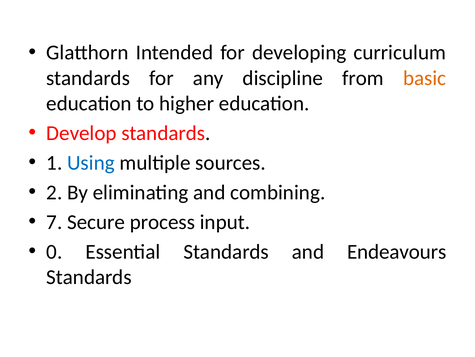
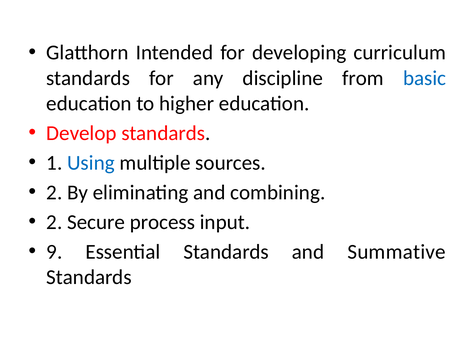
basic colour: orange -> blue (425, 78)
7: 7 -> 2 (54, 222)
0: 0 -> 9 (54, 251)
Endeavours: Endeavours -> Summative (397, 251)
